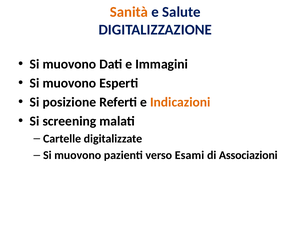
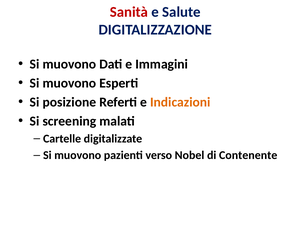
Sanità colour: orange -> red (129, 12)
Esami: Esami -> Nobel (190, 155)
Associazioni: Associazioni -> Contenente (248, 155)
